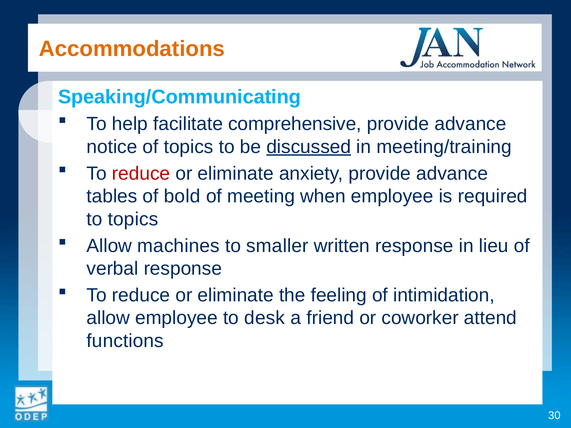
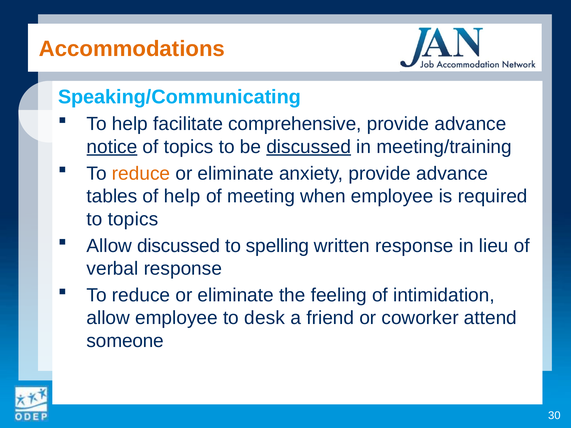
notice underline: none -> present (112, 147)
reduce colour: red -> orange (141, 174)
of bold: bold -> help (182, 196)
Allow machines: machines -> discussed (179, 246)
smaller: smaller -> spelling (278, 246)
functions: functions -> someone (125, 341)
